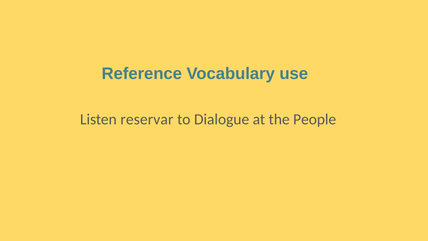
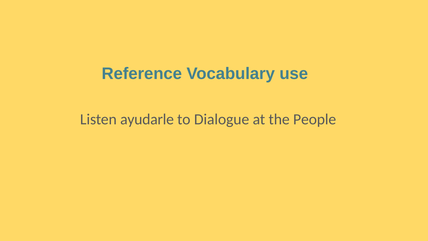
reservar: reservar -> ayudarle (147, 119)
